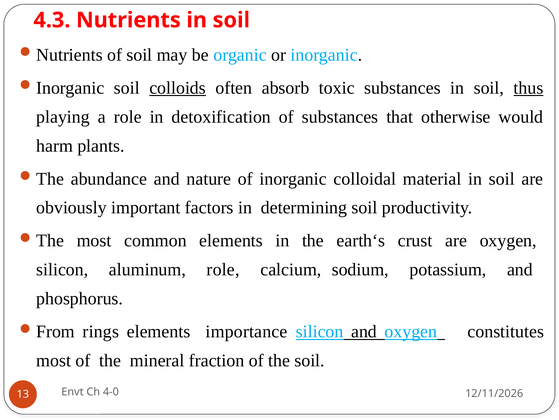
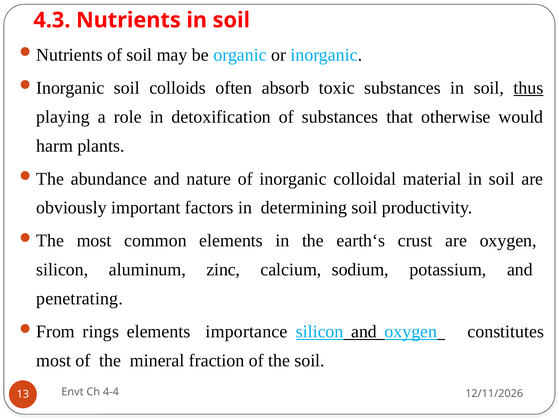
colloids underline: present -> none (178, 88)
aluminum role: role -> zinc (223, 269)
phosphorus: phosphorus -> penetrating (80, 298)
4-0: 4-0 -> 4-4 (111, 391)
